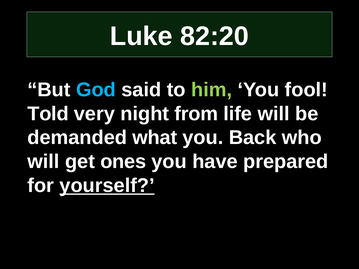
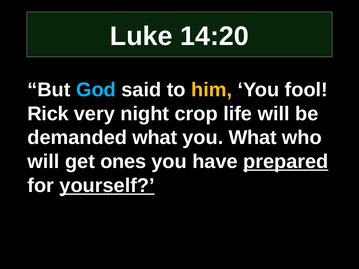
82:20: 82:20 -> 14:20 (215, 36)
him colour: light green -> yellow (212, 90)
Told: Told -> Rick (48, 114)
from: from -> crop (196, 114)
you Back: Back -> What (253, 138)
prepared underline: none -> present (286, 162)
